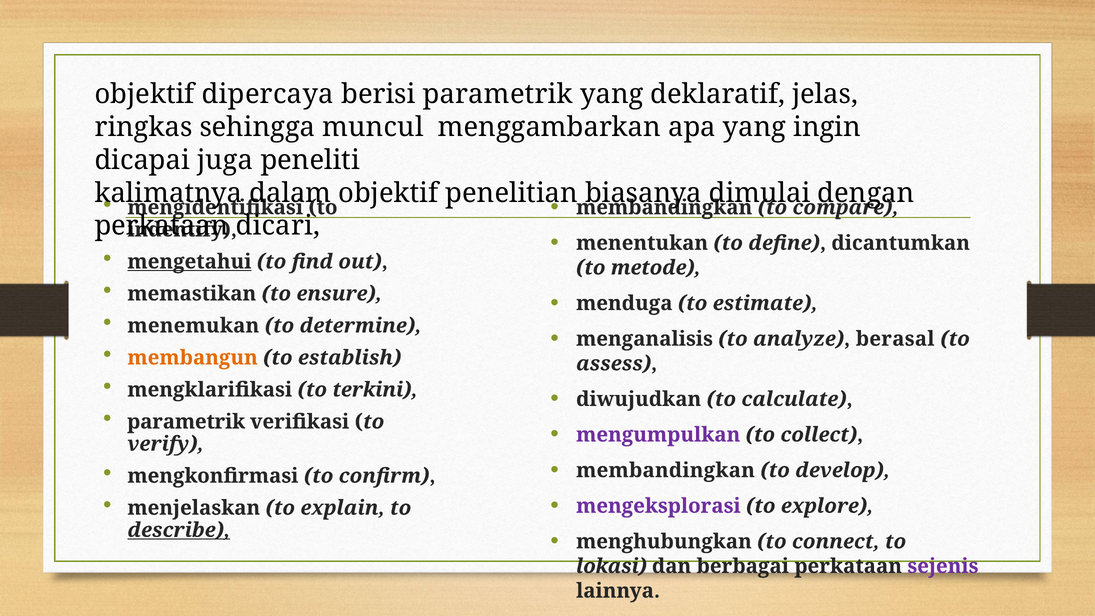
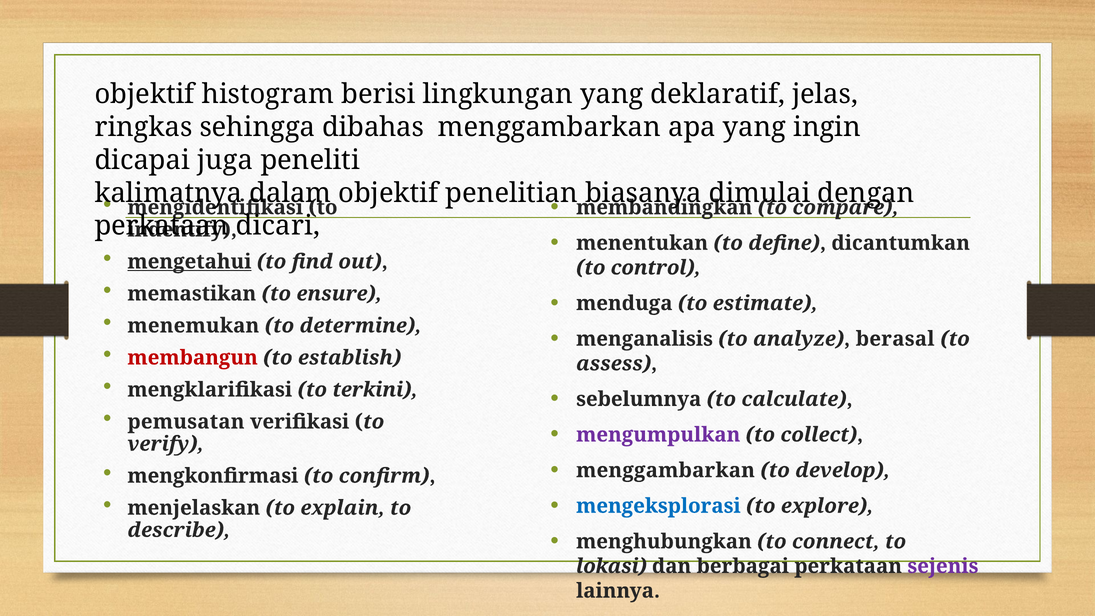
dipercaya: dipercaya -> histogram (268, 94)
berisi parametrik: parametrik -> lingkungan (498, 94)
muncul: muncul -> dibahas (373, 127)
metode: metode -> control (656, 268)
membangun colour: orange -> red (193, 358)
diwujudkan: diwujudkan -> sebelumnya (639, 399)
parametrik: parametrik -> pemusatan (186, 422)
membandingkan: membandingkan -> menggambarkan (666, 470)
mengeksplorasi colour: purple -> blue (658, 506)
describe underline: present -> none (179, 530)
